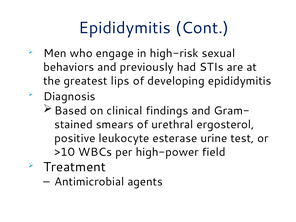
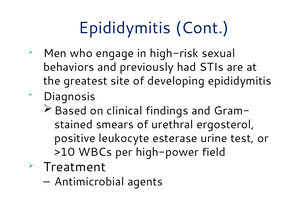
lips: lips -> site (120, 81)
